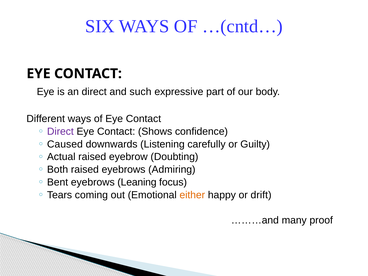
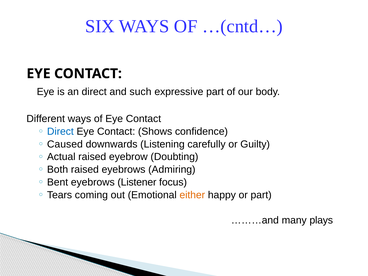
Direct colour: purple -> blue (60, 131)
Leaning: Leaning -> Listener (137, 182)
or drift: drift -> part (261, 195)
proof: proof -> plays (321, 220)
